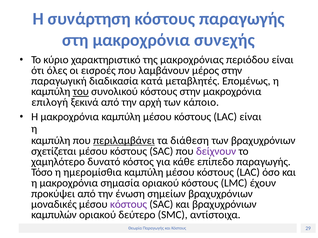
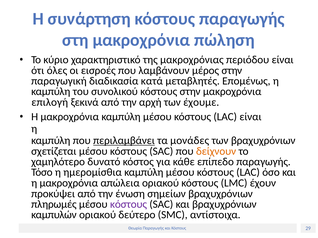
συνεχής: συνεχής -> πώληση (224, 40)
του underline: present -> none (81, 92)
κάποιο: κάποιο -> έχουμε (201, 102)
διάθεση: διάθεση -> μονάδες (190, 141)
δείχνουν colour: purple -> orange (216, 151)
σημασία: σημασία -> απώλεια (120, 183)
μοναδικές: μοναδικές -> πληρωμές (54, 205)
